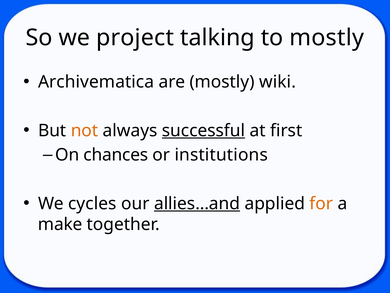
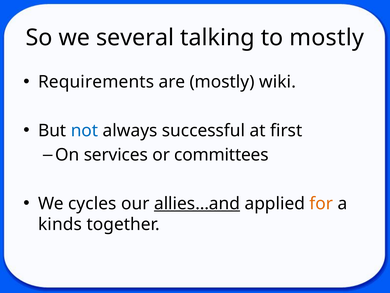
project: project -> several (135, 38)
Archivematica: Archivematica -> Requirements (96, 82)
not colour: orange -> blue (84, 130)
successful underline: present -> none (204, 130)
chances: chances -> services (116, 155)
institutions: institutions -> committees (221, 155)
make: make -> kinds (60, 224)
